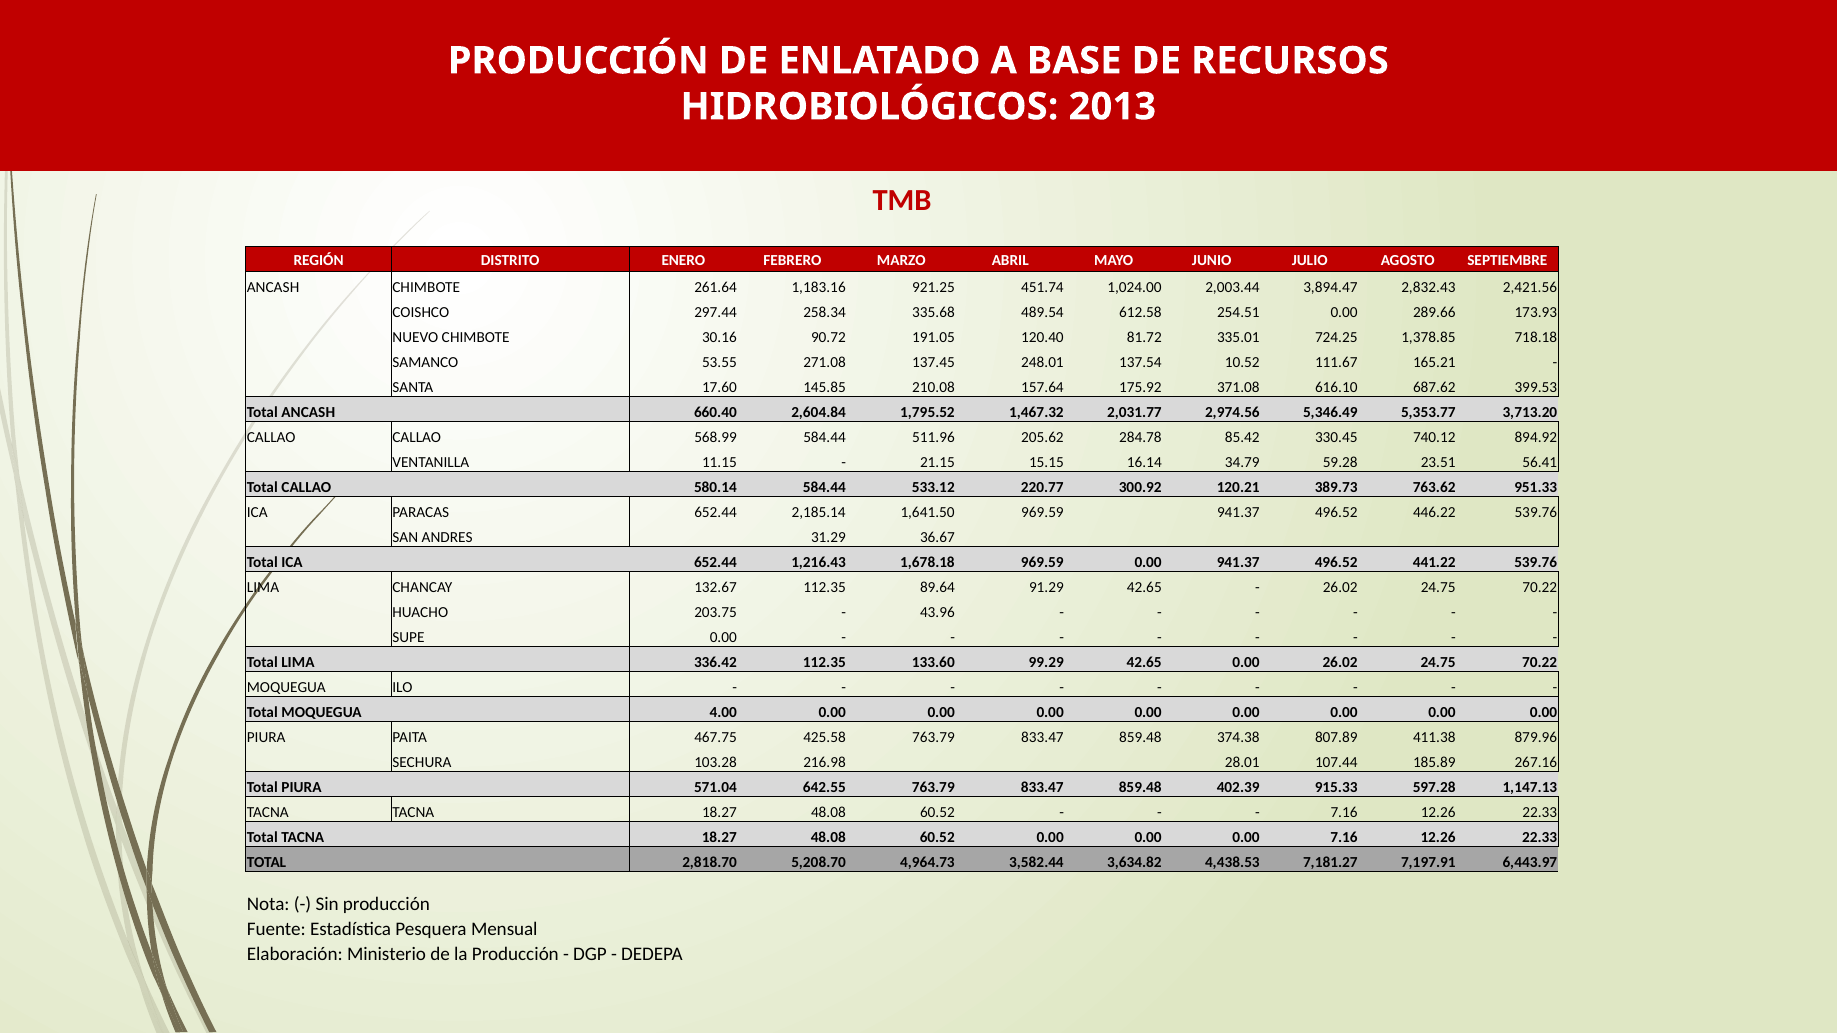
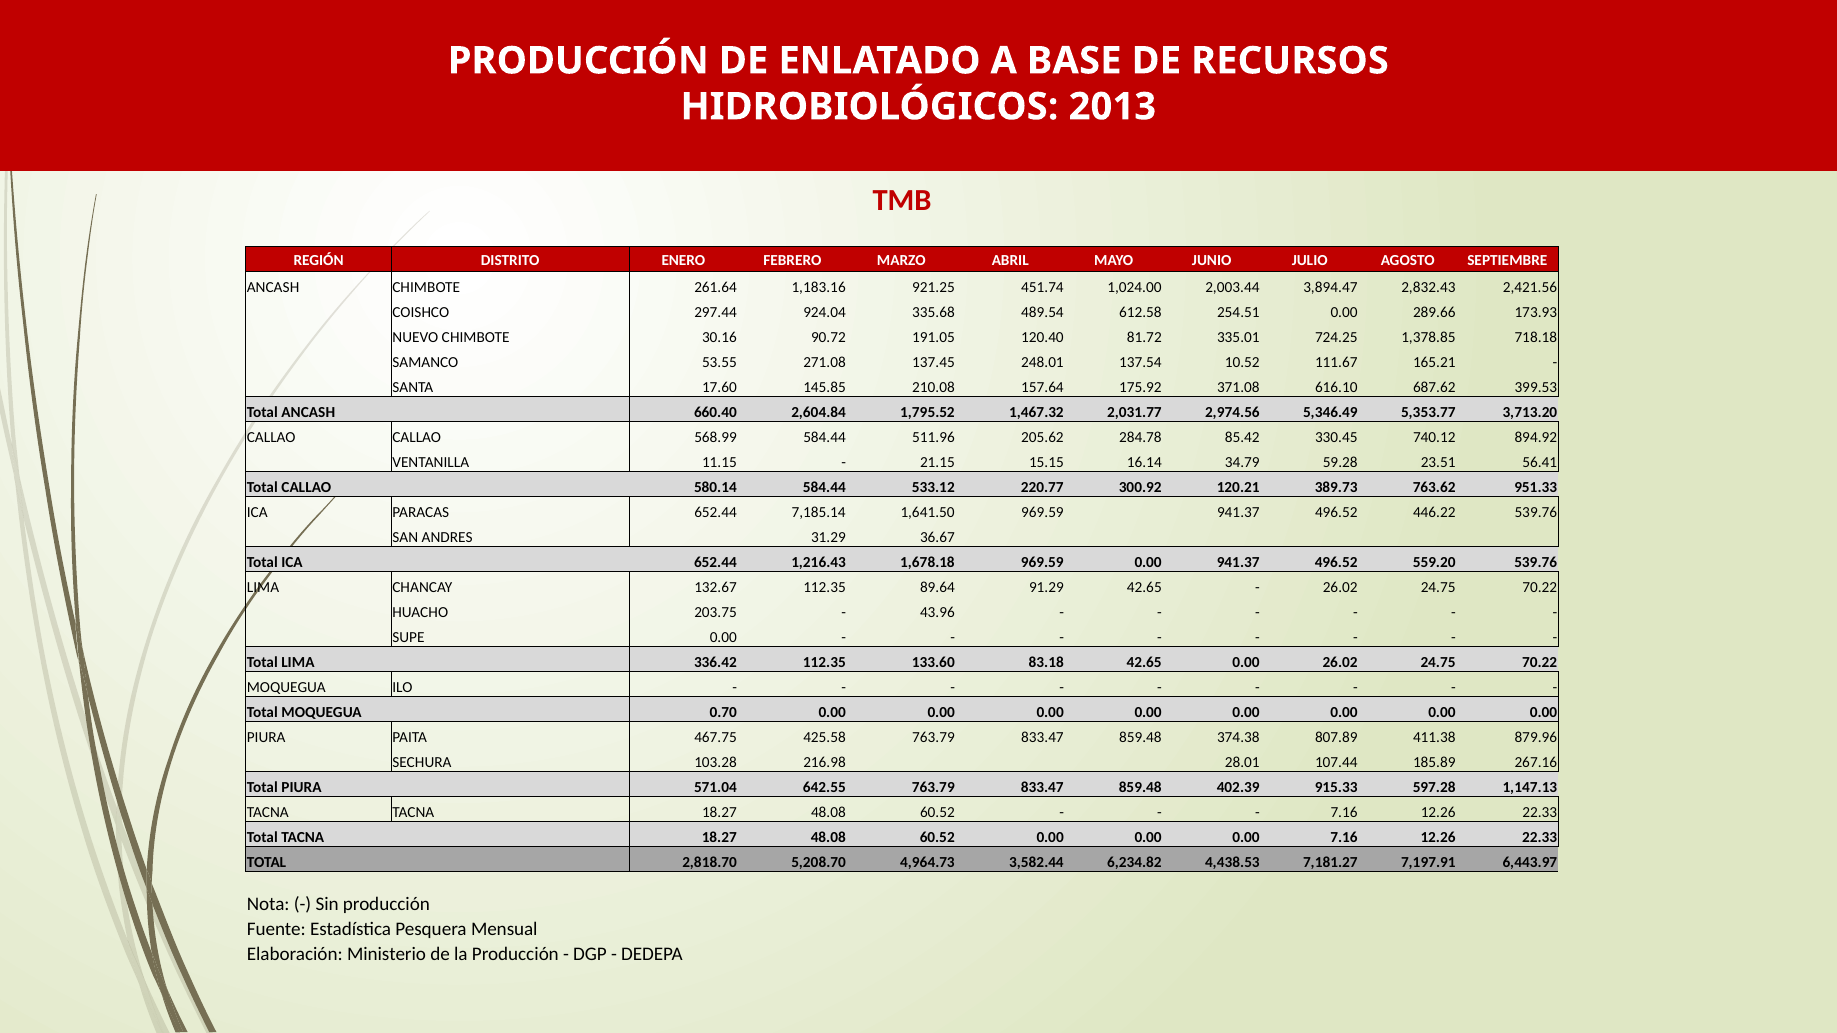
258.34: 258.34 -> 924.04 (825, 313)
2,185.14: 2,185.14 -> 7,185.14 (819, 513)
441.22: 441.22 -> 559.20 (1434, 563)
99.29: 99.29 -> 83.18 (1046, 663)
4.00: 4.00 -> 0.70 (723, 713)
3,634.82: 3,634.82 -> 6,234.82 (1134, 863)
